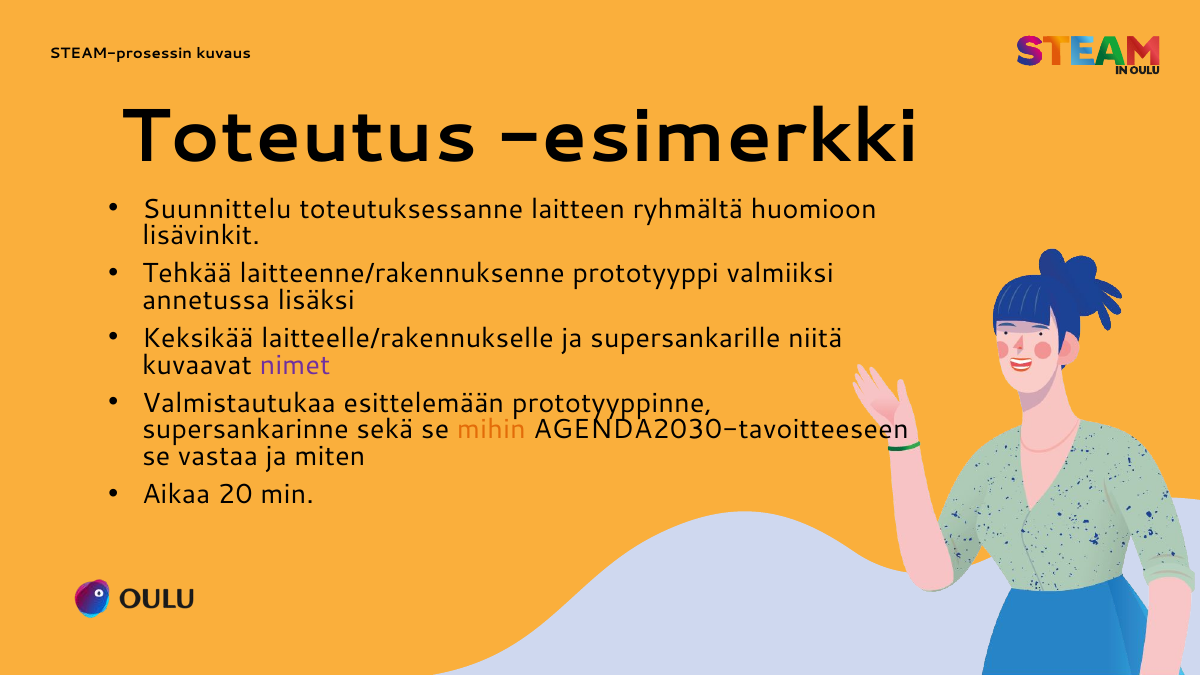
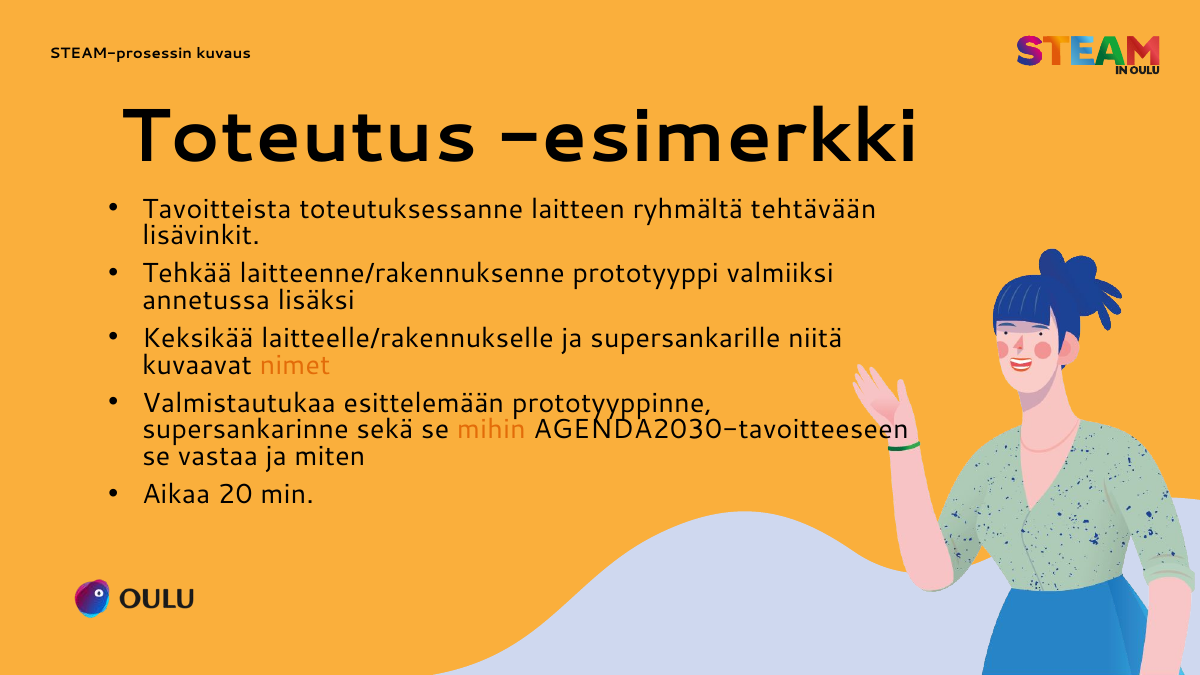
Suunnittelu: Suunnittelu -> Tavoitteista (217, 209)
huomioon: huomioon -> tehtävään (814, 209)
nimet colour: purple -> orange (295, 365)
